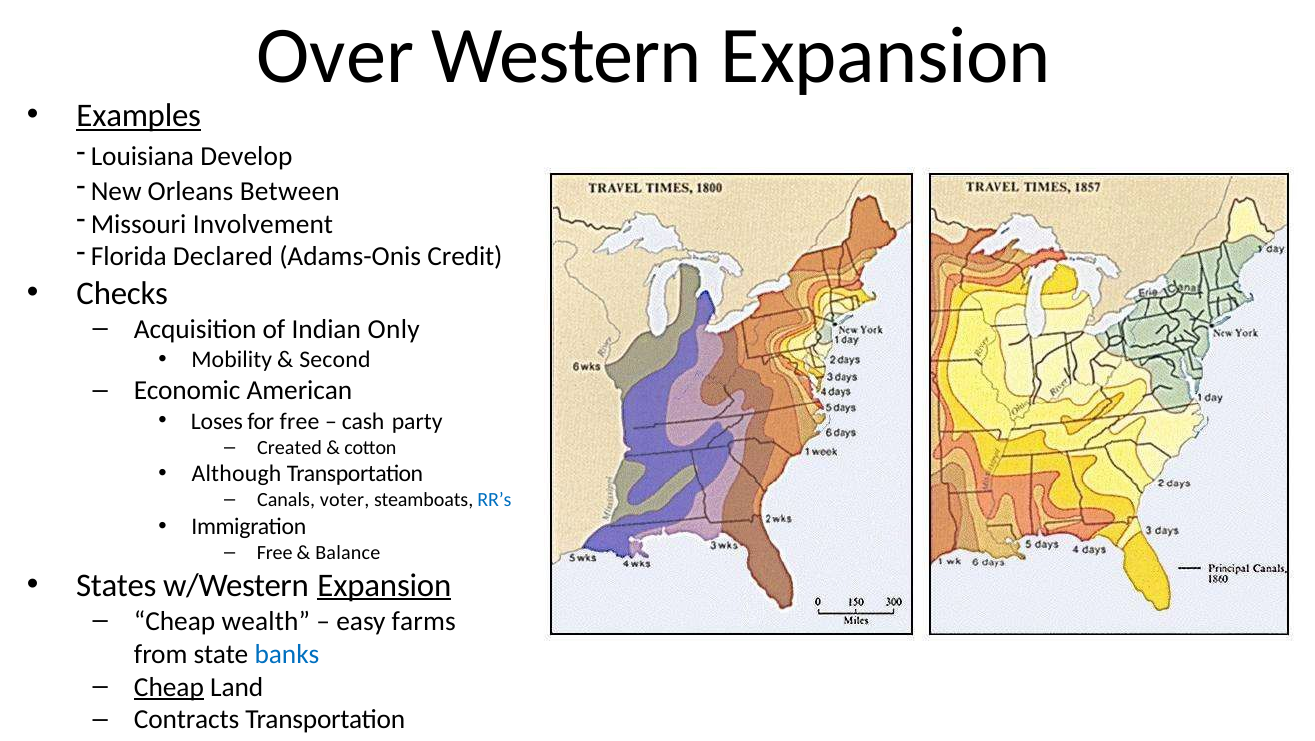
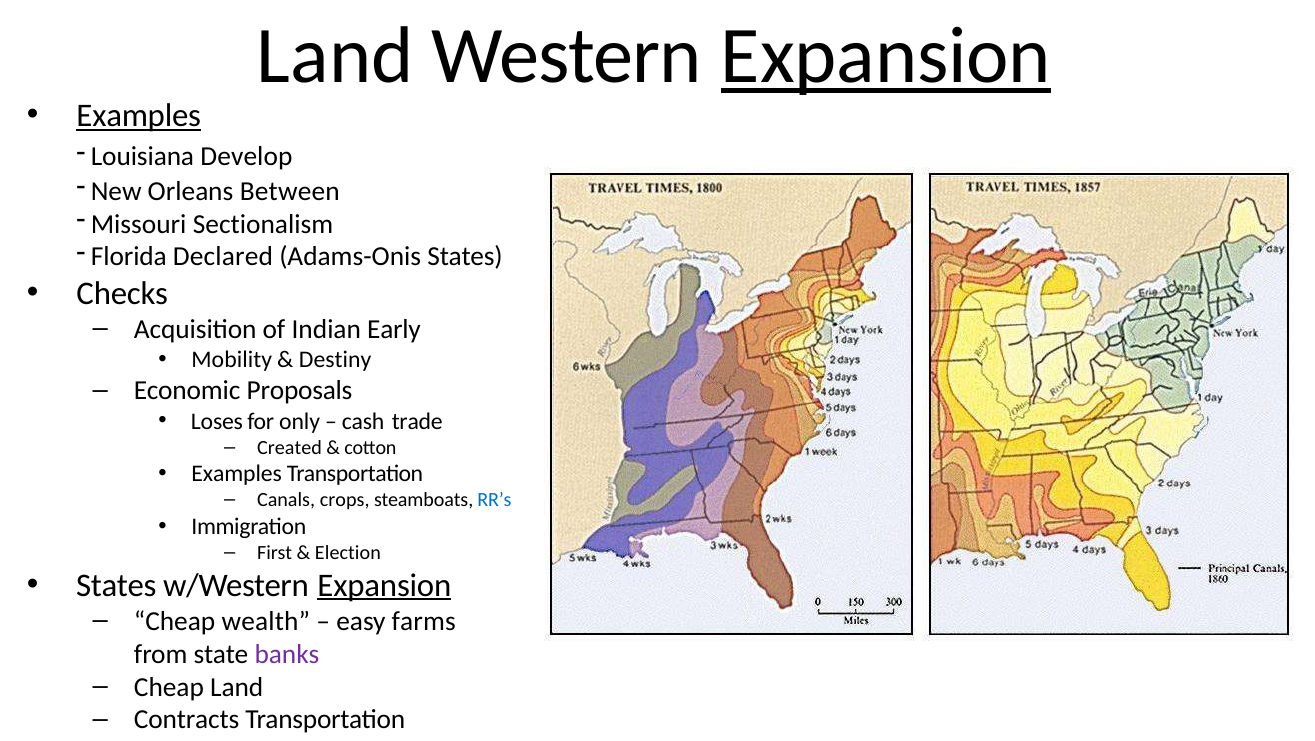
Over: Over -> Land (335, 56)
Expansion underline: none -> present (886, 56)
Involvement: Involvement -> Sectionalism (263, 224)
Adams-Onis Credit: Credit -> States (465, 257)
Only: Only -> Early (394, 329)
Second: Second -> Destiny (335, 360)
American: American -> Proposals (300, 391)
for free: free -> only (300, 421)
party: party -> trade (417, 421)
Although: Although -> Examples (237, 474)
voter: voter -> crops (345, 500)
Free: Free -> First (275, 552)
Balance: Balance -> Election (348, 552)
banks colour: blue -> purple (287, 654)
Cheap underline: present -> none (169, 687)
